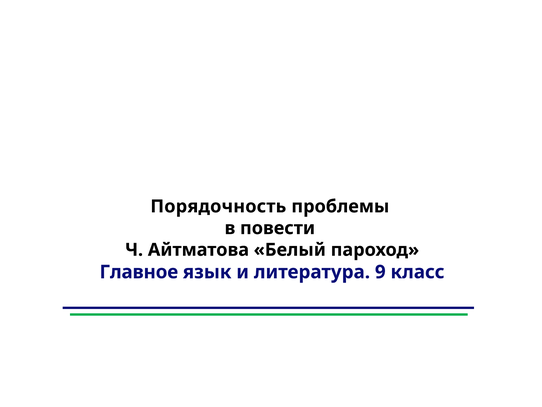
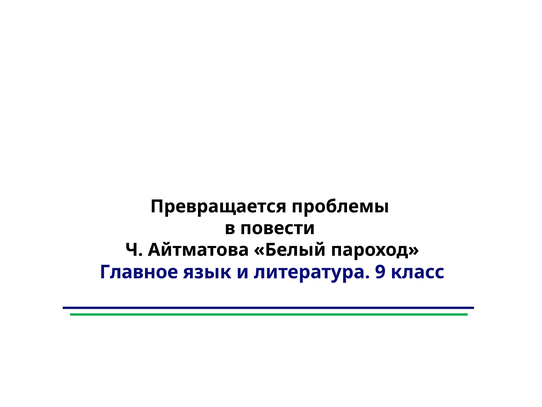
Порядочность: Порядочность -> Превращается (218, 206)
